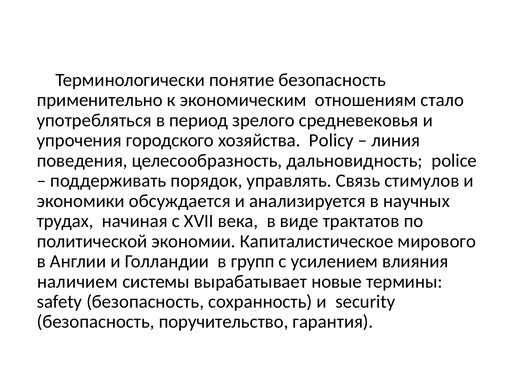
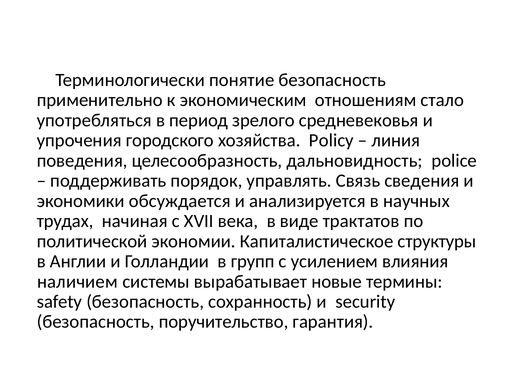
стимулов: стимулов -> сведения (422, 181)
мирового: мирового -> структуры (437, 241)
